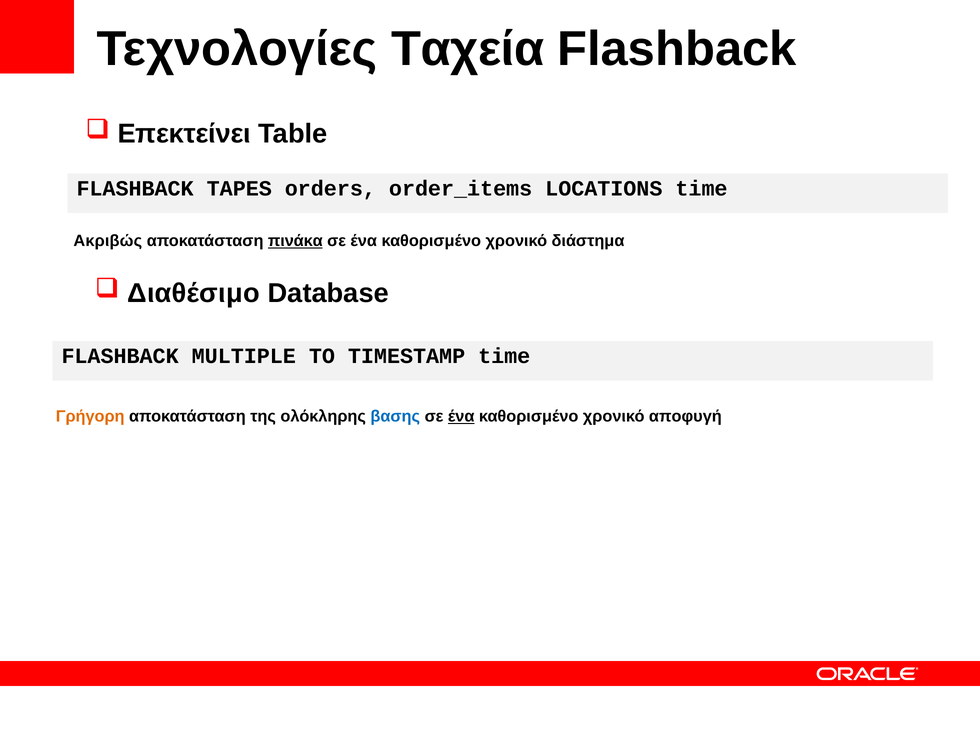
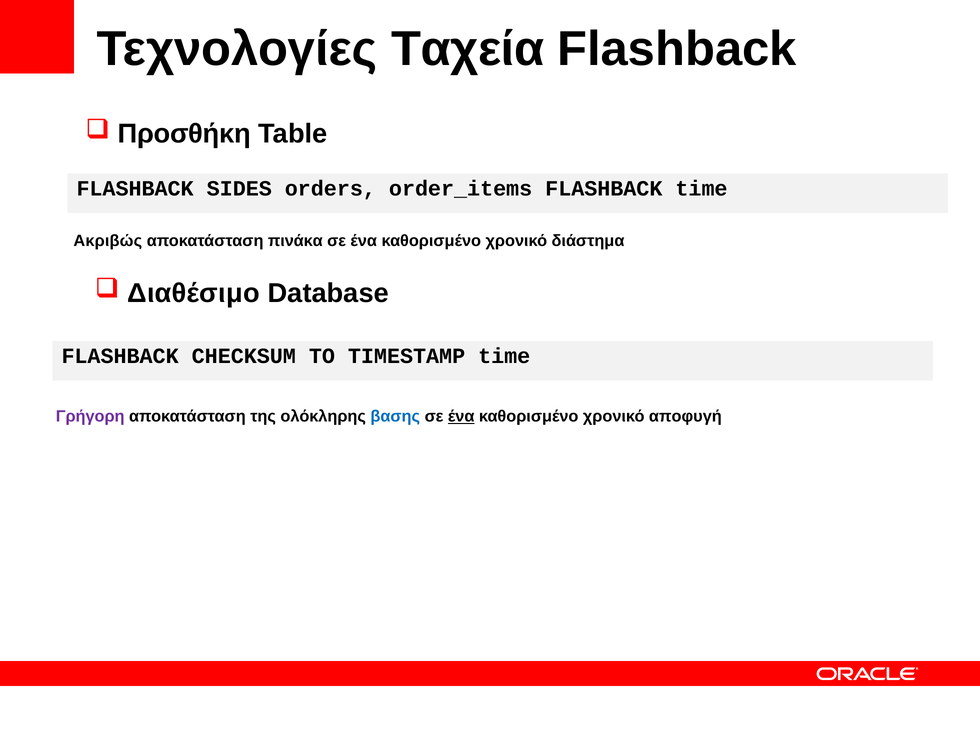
Επεκτείνει: Επεκτείνει -> Προσθήκη (184, 134)
TAPES: TAPES -> SIDES (239, 189)
LOCATIONS: LOCATIONS -> FLASHBACK (604, 189)
πινάκα underline: present -> none (295, 241)
MULTIPLE: MULTIPLE -> CHECKSUM (244, 356)
Γρήγορη colour: orange -> purple (90, 417)
